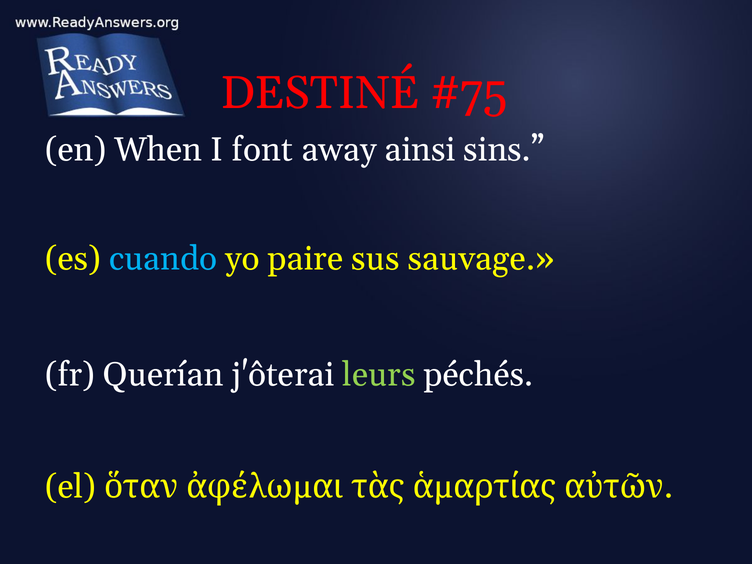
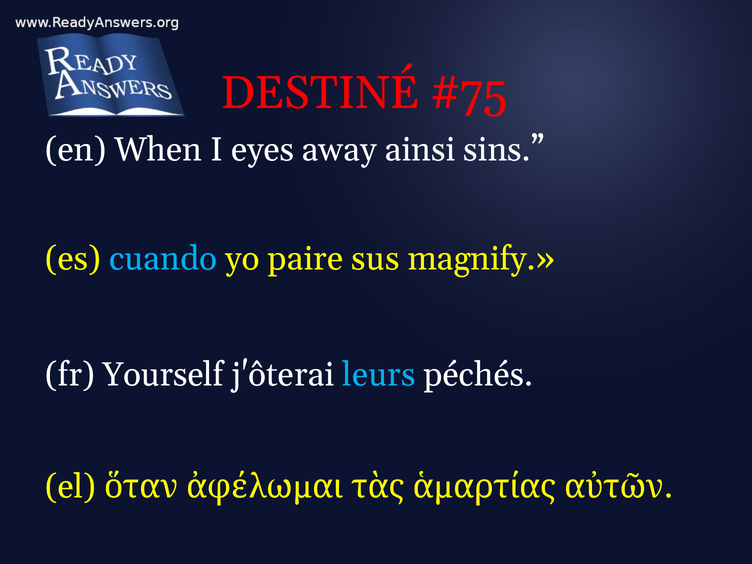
font: font -> eyes (263, 150)
sauvage: sauvage -> magnify (481, 259)
Querían: Querían -> Yourself (163, 375)
leurs colour: light green -> light blue (379, 375)
